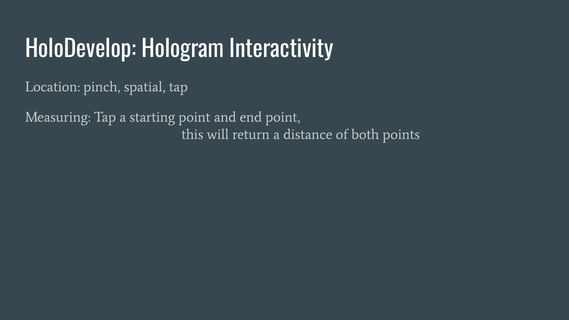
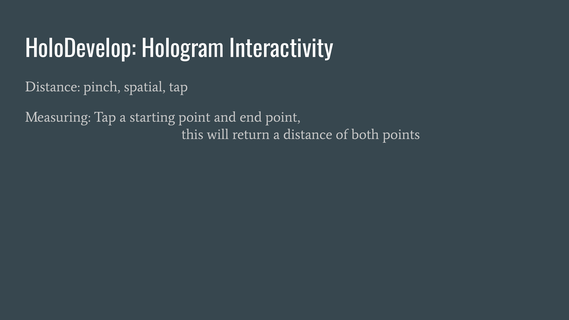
Location: Location -> Distance (52, 87)
